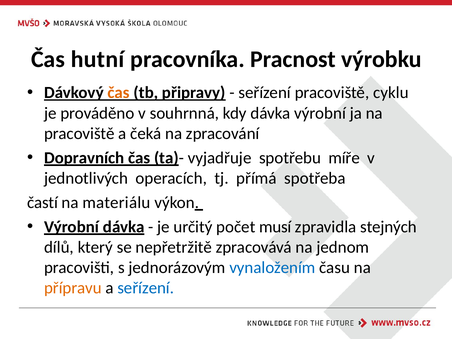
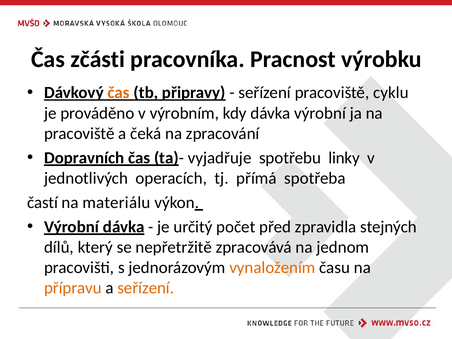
hutní: hutní -> zčásti (98, 59)
souhrnná: souhrnná -> výrobním (184, 113)
míře: míře -> linky (344, 158)
musí: musí -> před (275, 227)
vynaložením colour: blue -> orange (272, 268)
seřízení colour: blue -> orange (146, 288)
